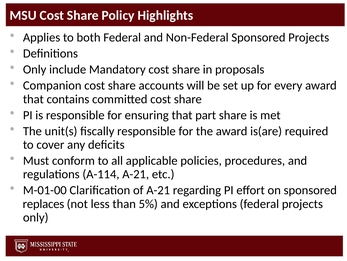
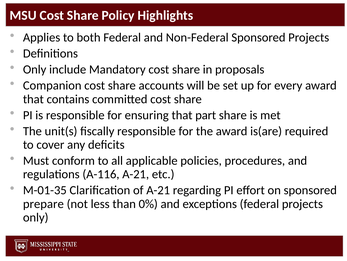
A-114: A-114 -> A-116 (101, 174)
M-01-00: M-01-00 -> M-01-35 (45, 190)
replaces: replaces -> prepare (43, 203)
5%: 5% -> 0% (148, 203)
